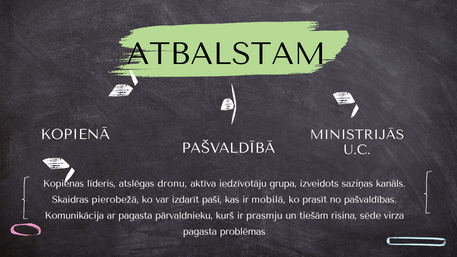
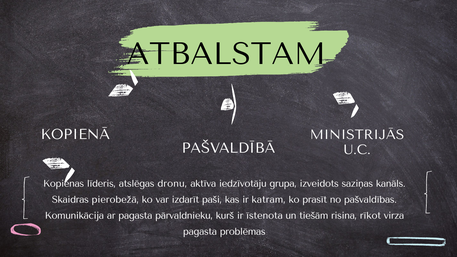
mobilā: mobilā -> katram (269, 200)
prasmju: prasmju -> īstenota (264, 216)
sēde: sēde -> rīkot (370, 216)
